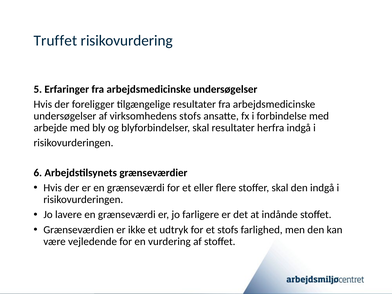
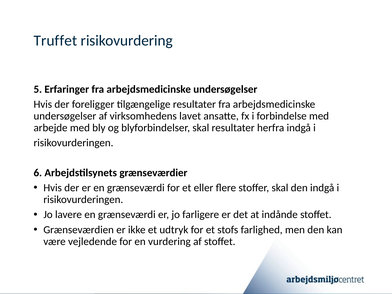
virksomhedens stofs: stofs -> lavet (190, 116)
